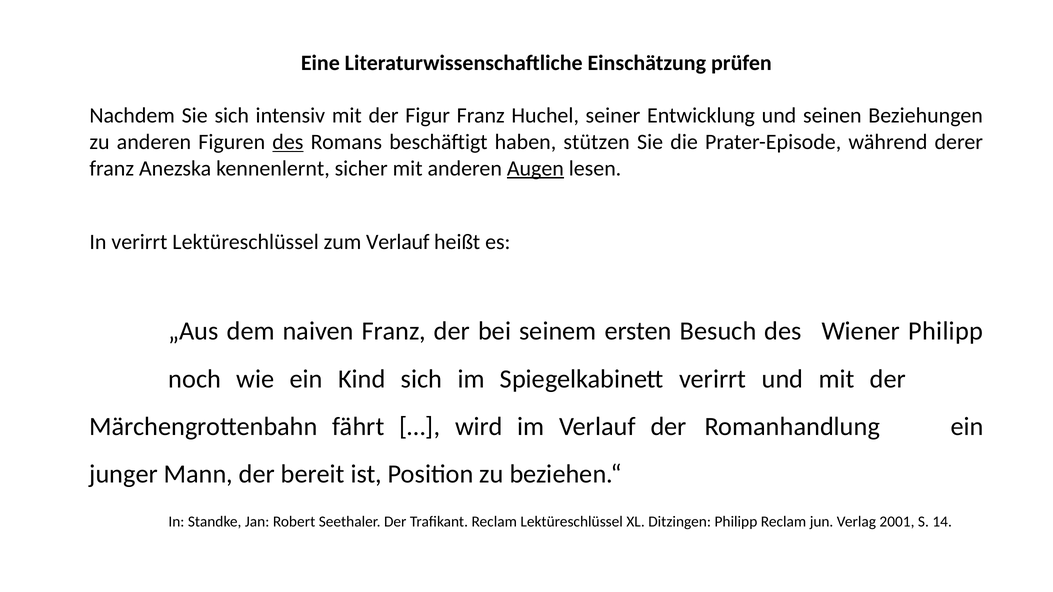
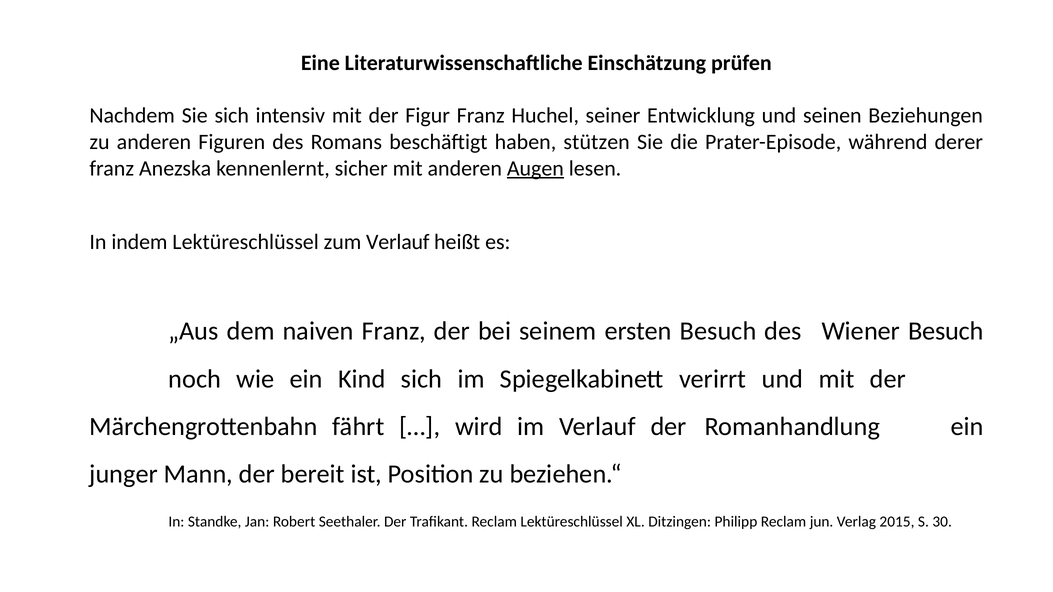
des underline: present -> none (288, 142)
In verirrt: verirrt -> indem (139, 242)
Wiener Philipp: Philipp -> Besuch (946, 331)
2001: 2001 -> 2015 (897, 522)
14: 14 -> 30 (942, 522)
